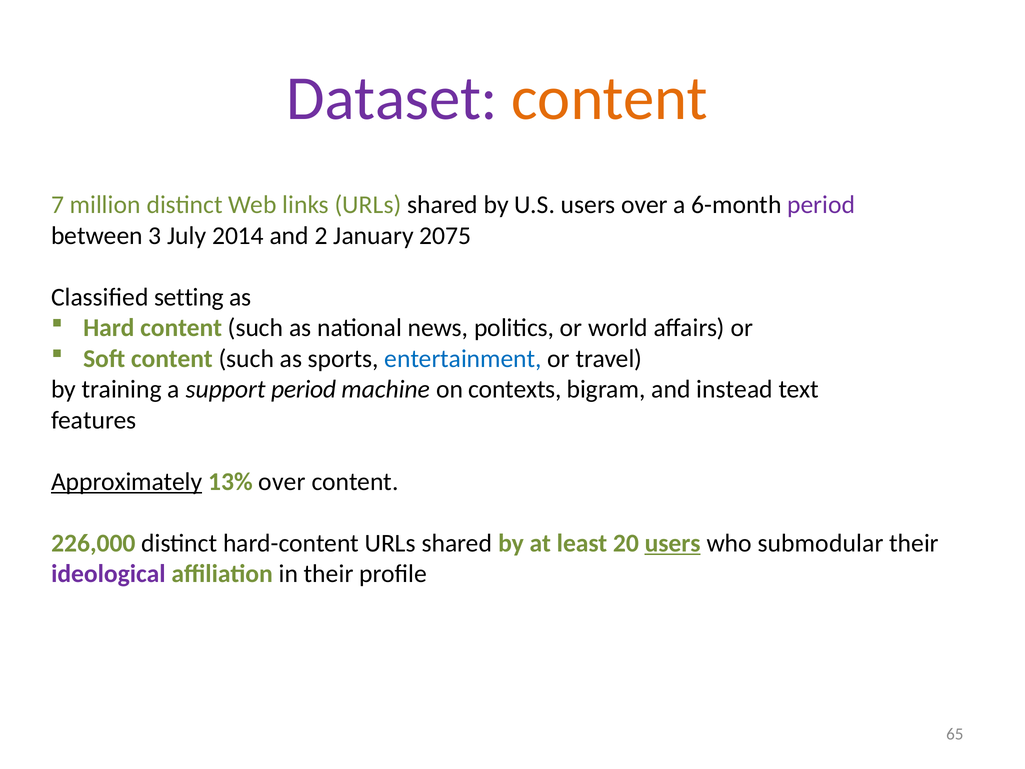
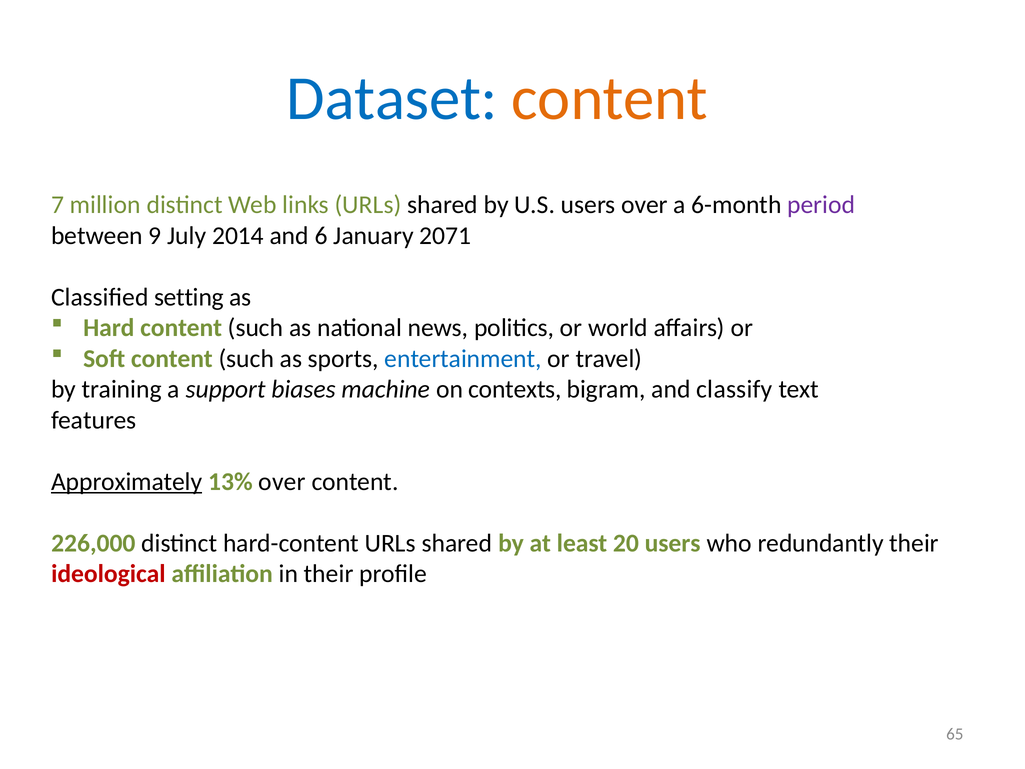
Dataset colour: purple -> blue (392, 98)
3: 3 -> 9 (155, 235)
2: 2 -> 6 (321, 235)
2075: 2075 -> 2071 (445, 235)
support period: period -> biases (303, 389)
instead: instead -> classify (734, 389)
users underline: present -> none (673, 543)
submodular: submodular -> redundantly (821, 543)
ideological colour: purple -> red (108, 574)
